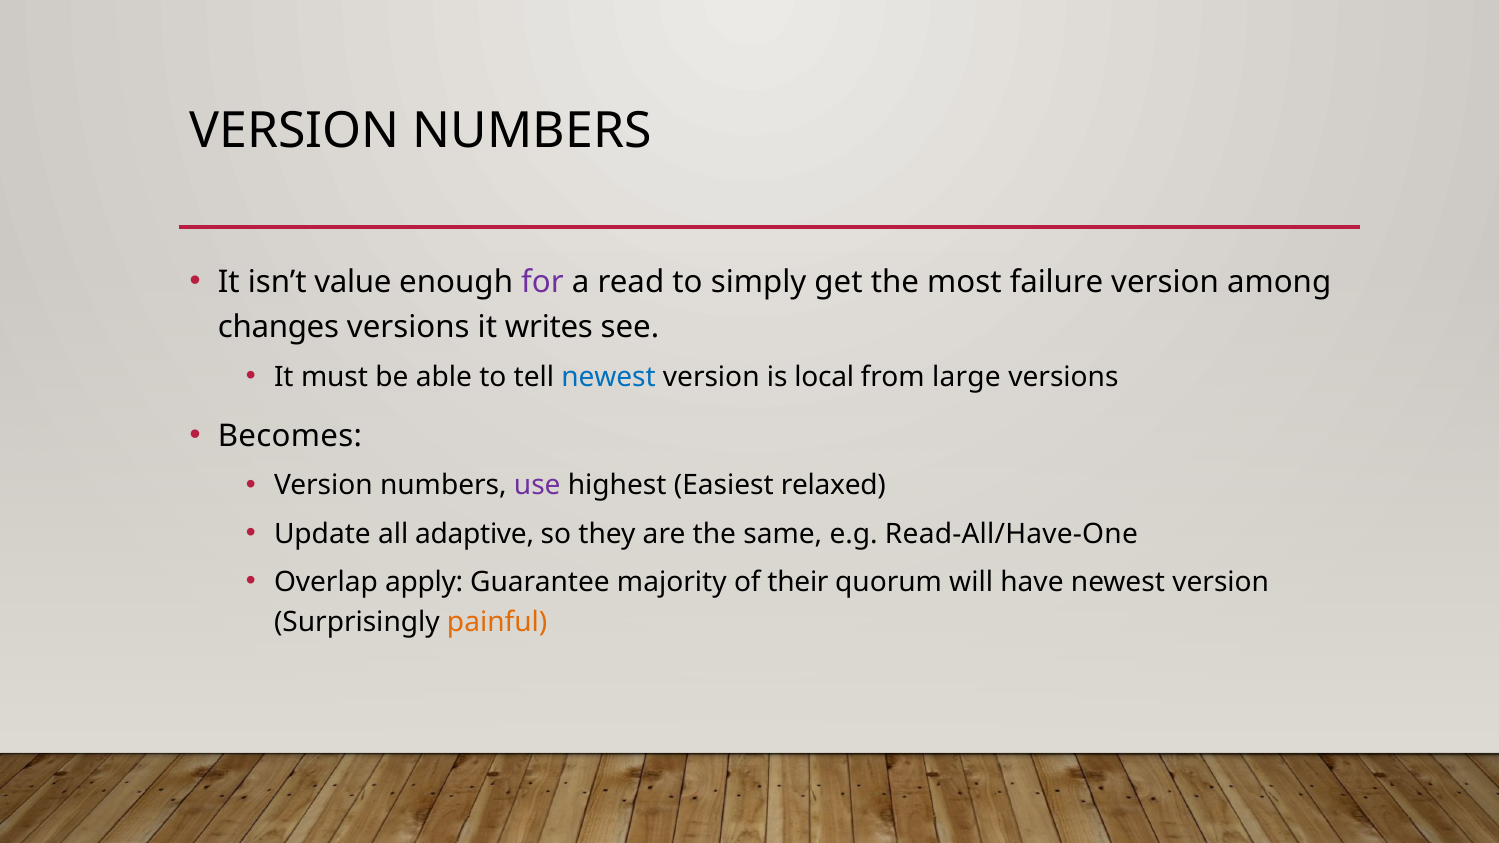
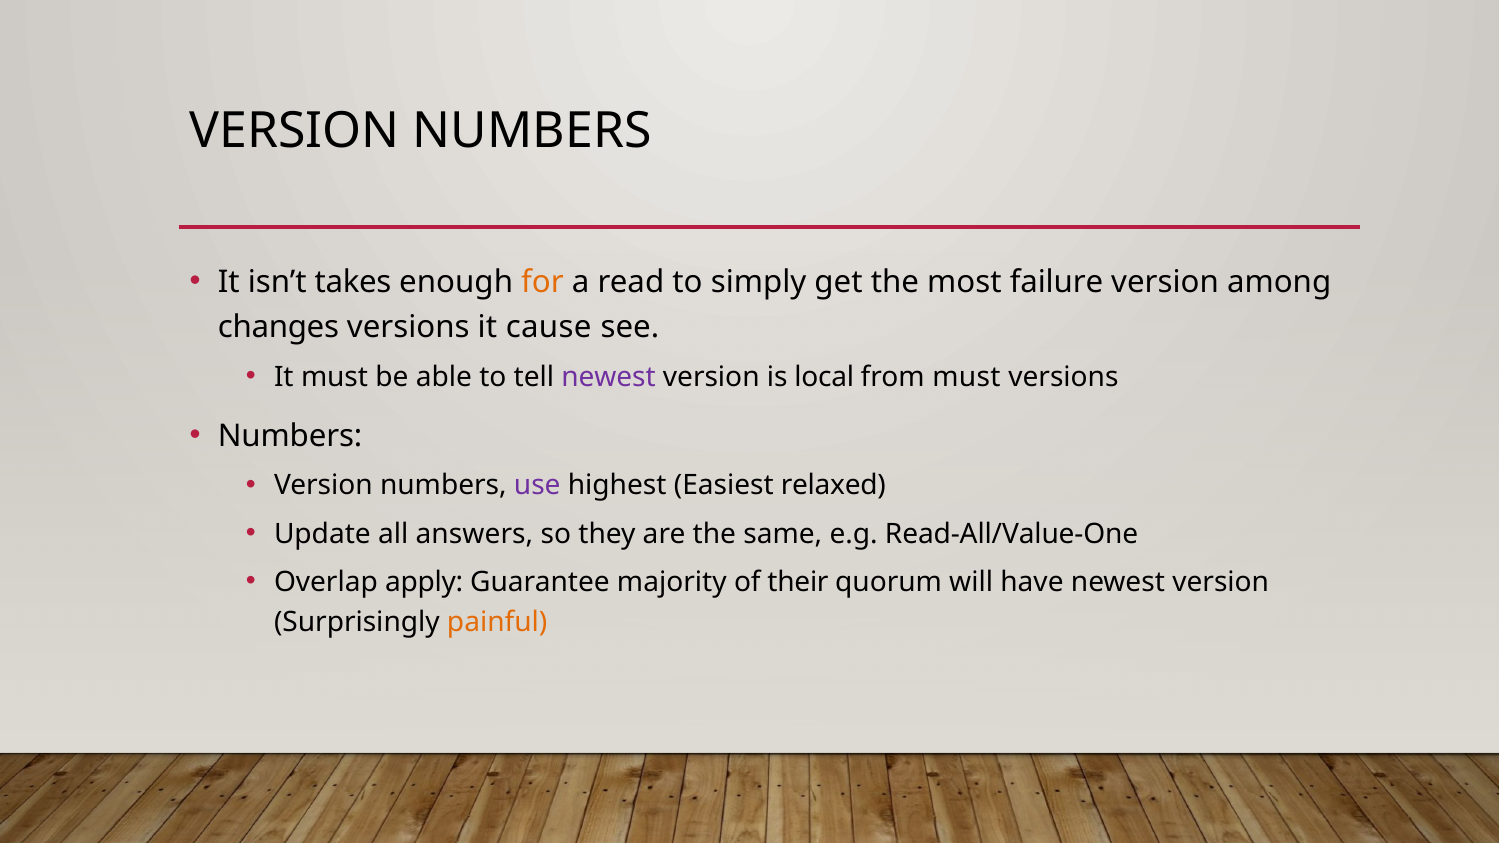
value: value -> takes (353, 282)
for colour: purple -> orange (542, 282)
writes: writes -> cause (549, 327)
newest colour: blue -> purple (609, 377)
from large: large -> must (966, 377)
Becomes: Becomes -> Numbers (290, 436)
adaptive: adaptive -> answers (474, 534)
Read-All/Have-One: Read-All/Have-One -> Read-All/Value-One (1012, 534)
